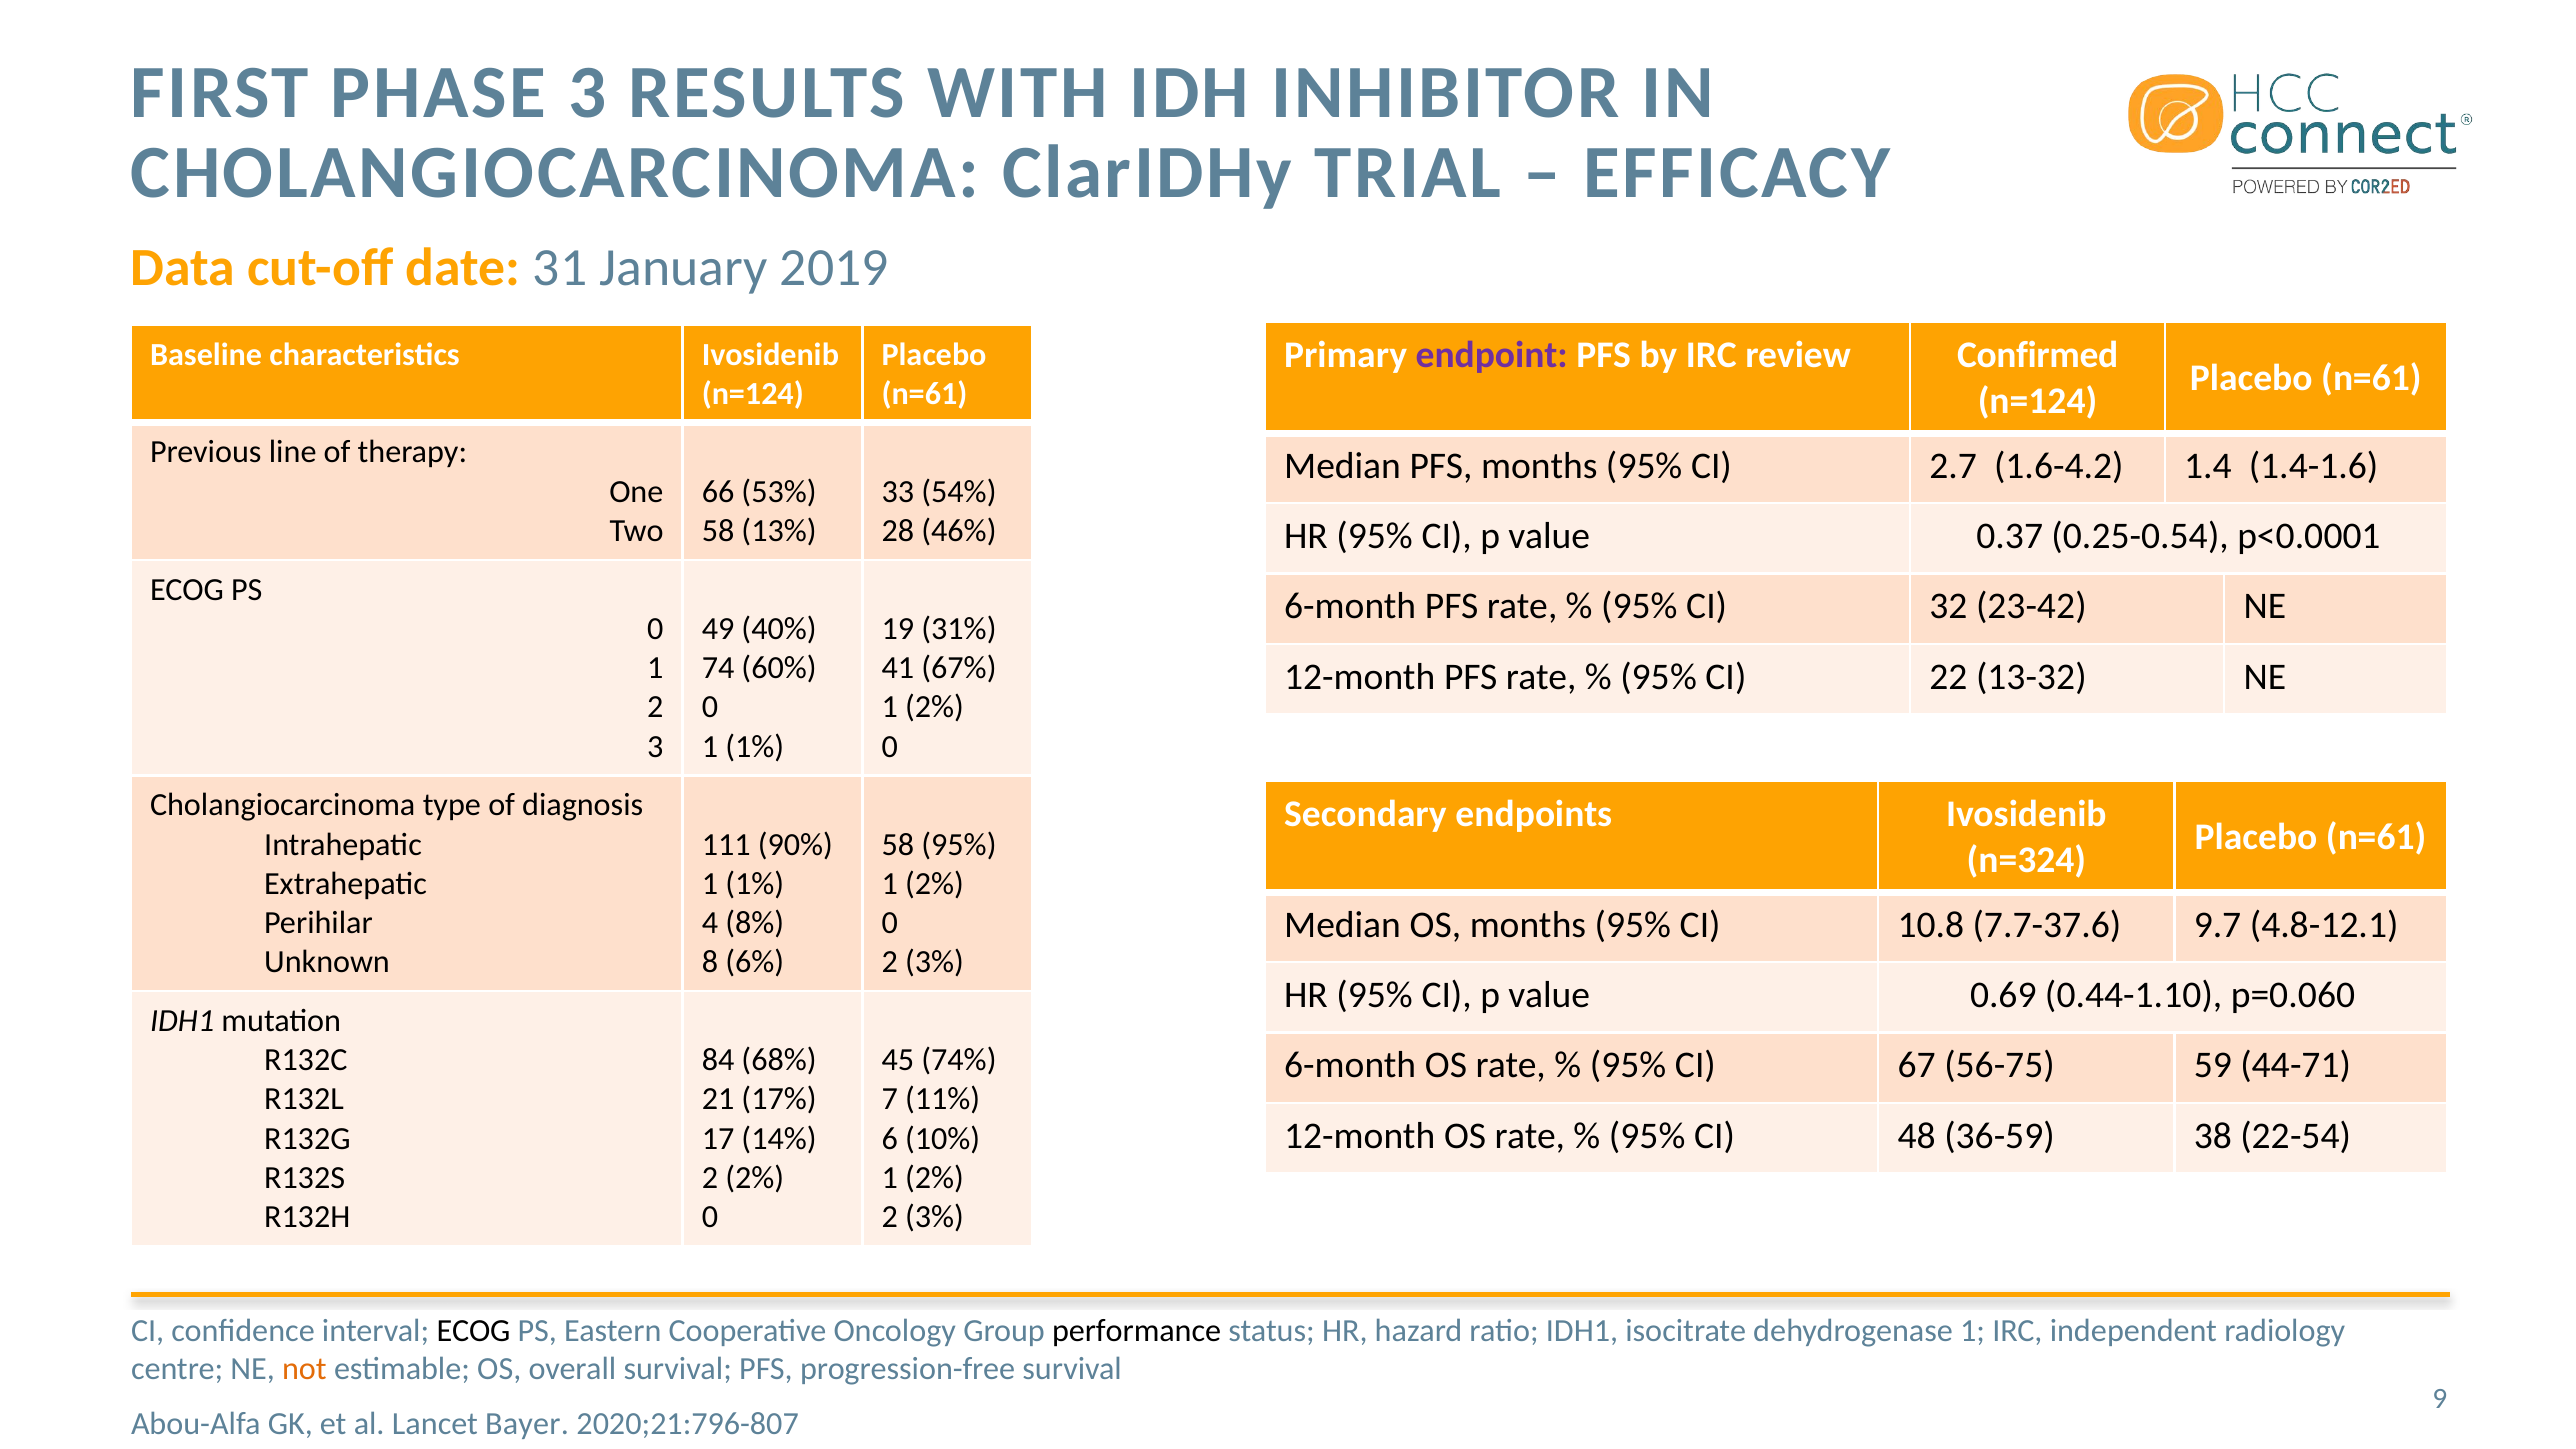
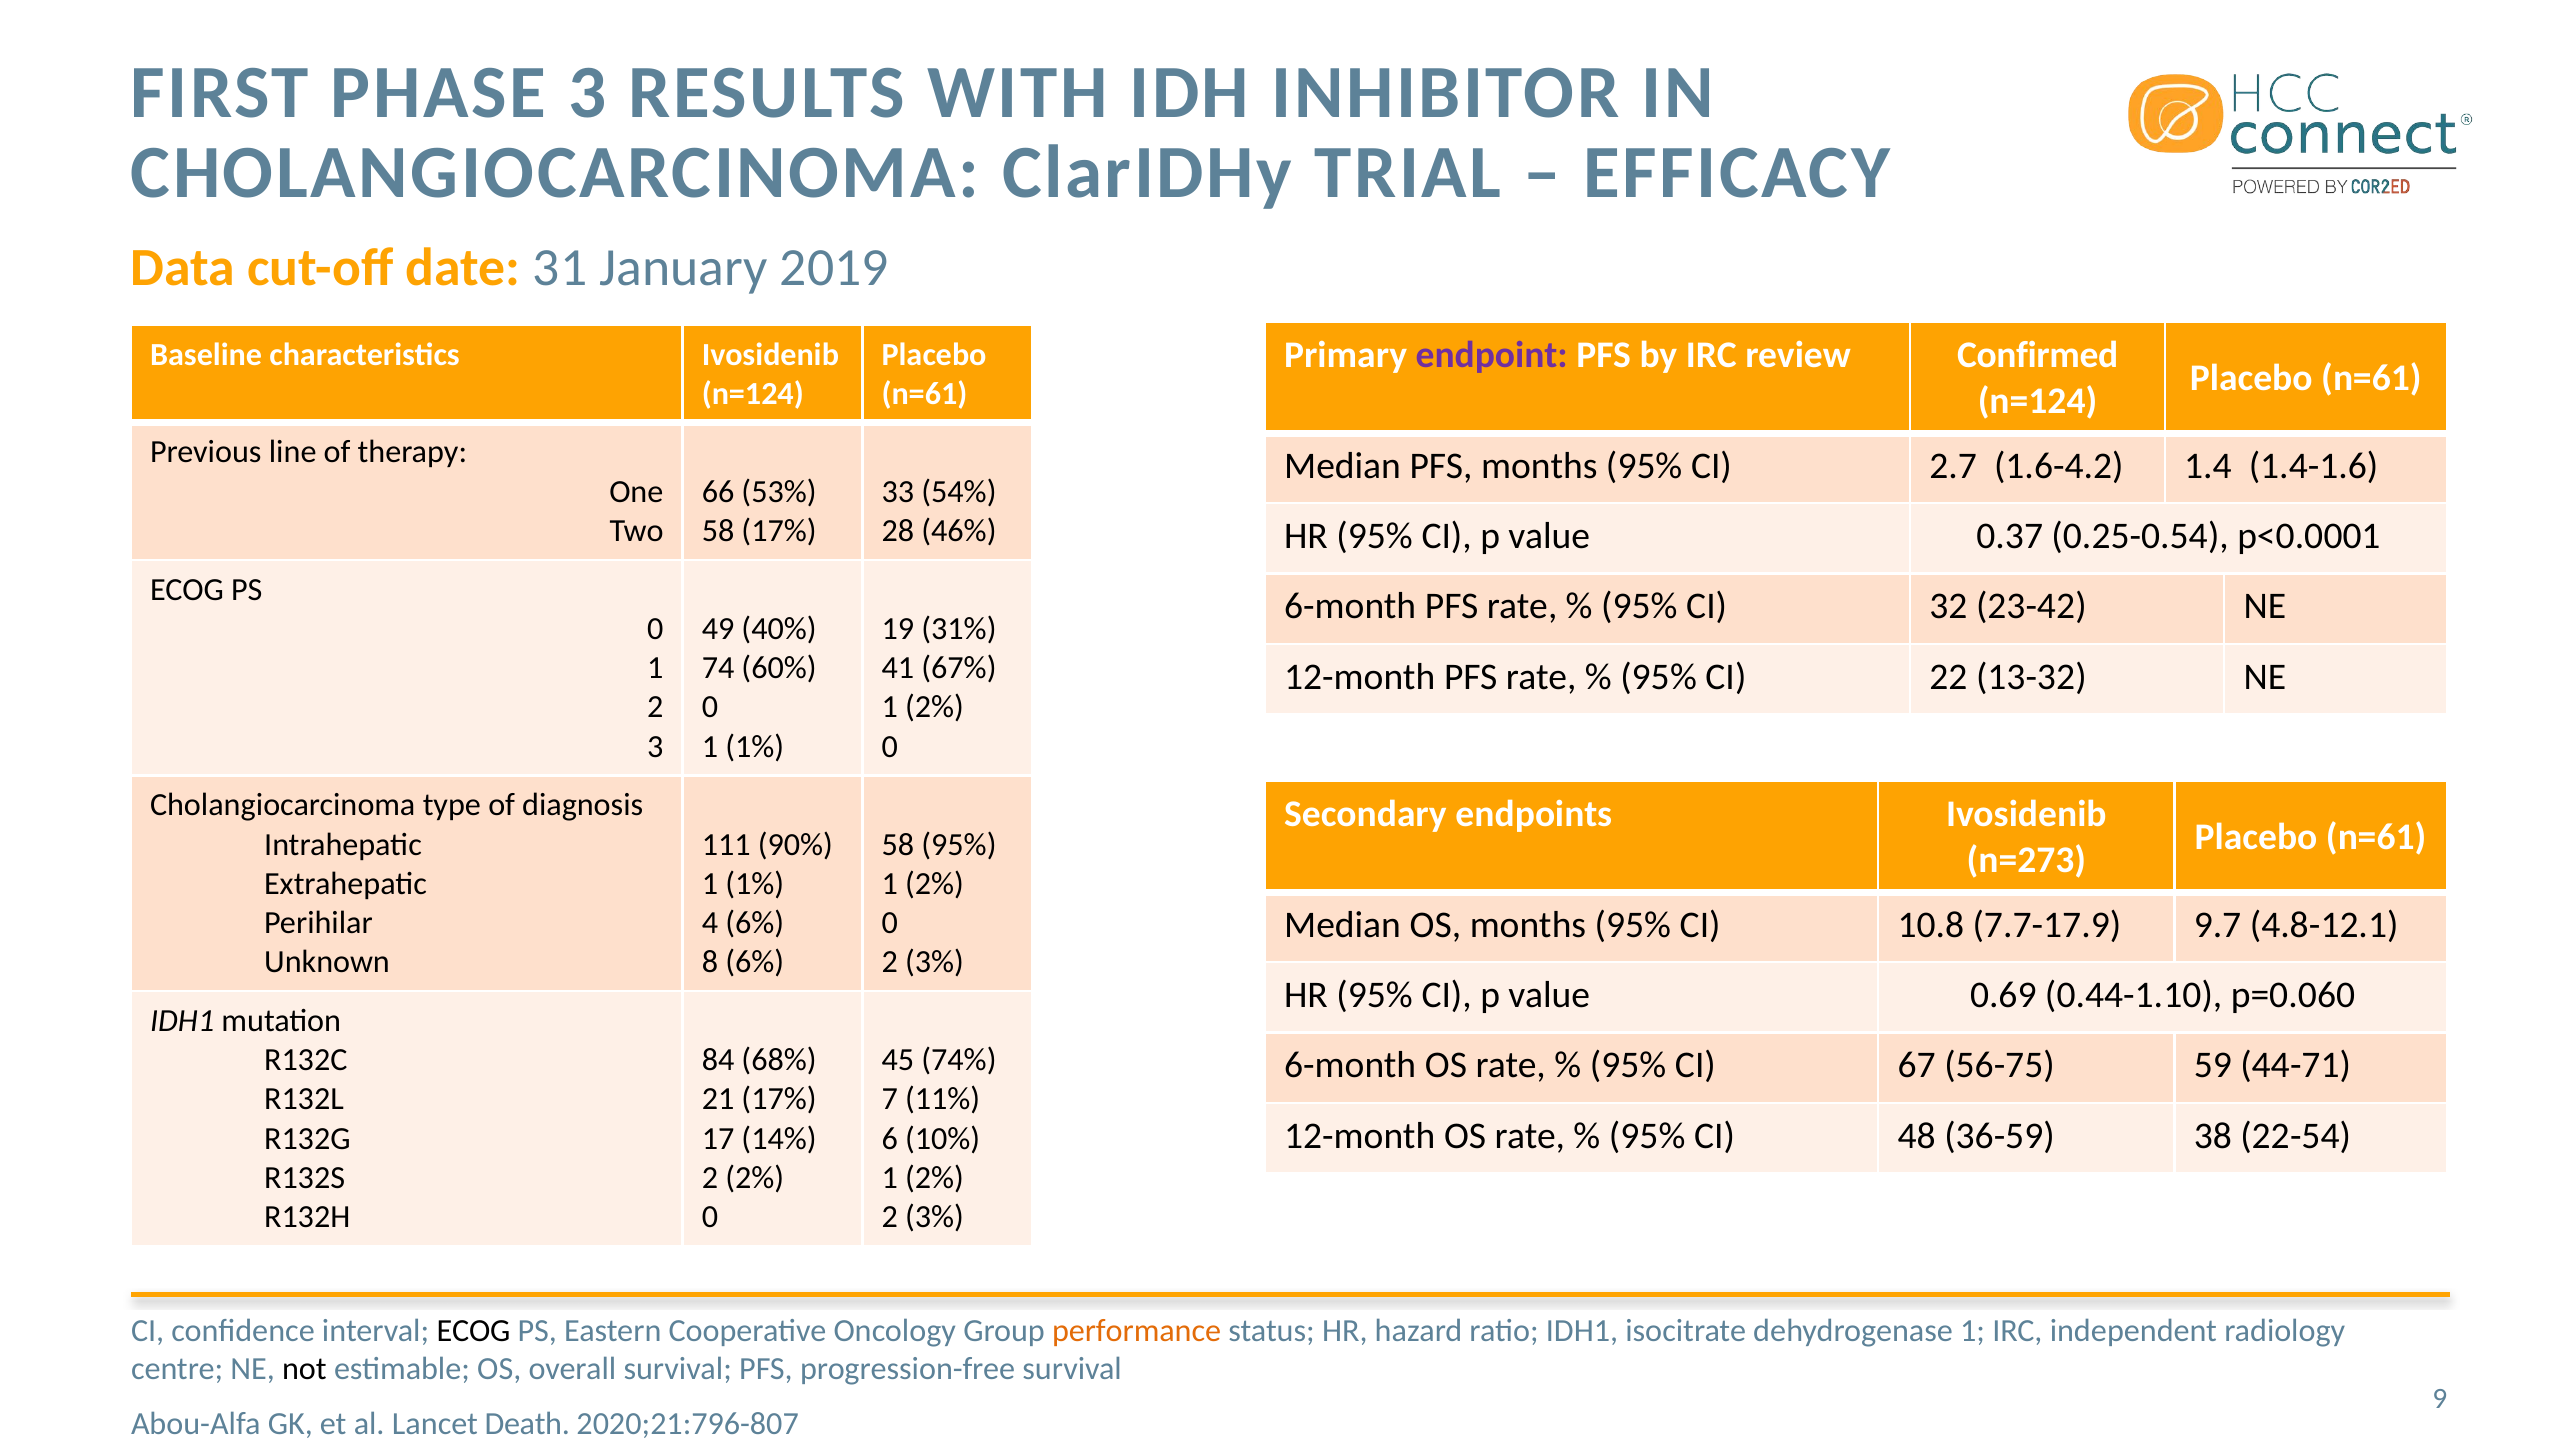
58 13%: 13% -> 17% (779, 531)
n=324: n=324 -> n=273 (2026, 860)
4 8%: 8% -> 6% (755, 923)
7.7-37.6: 7.7-37.6 -> 7.7-17.9 (2047, 925)
performance colour: black -> orange (1137, 1331)
not colour: orange -> black (304, 1369)
Bayer: Bayer -> Death (527, 1424)
